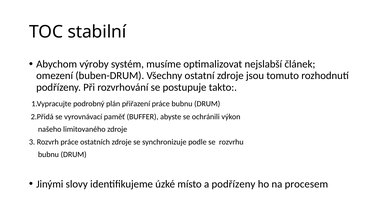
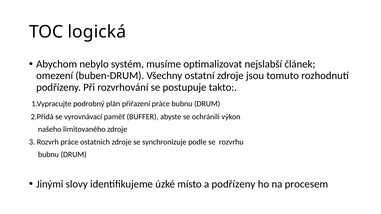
stabilní: stabilní -> logická (97, 32)
výroby: výroby -> nebylo (94, 64)
